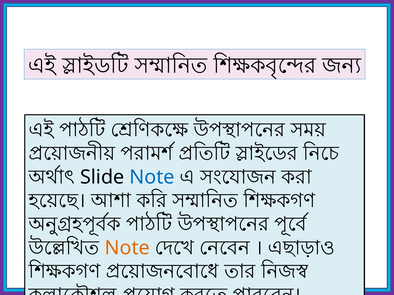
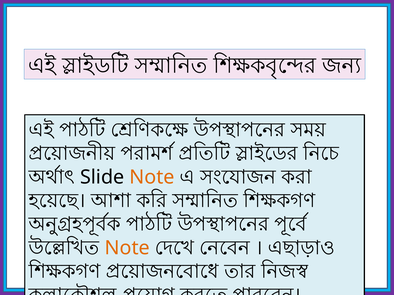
Note colour: blue -> orange (152, 177)
